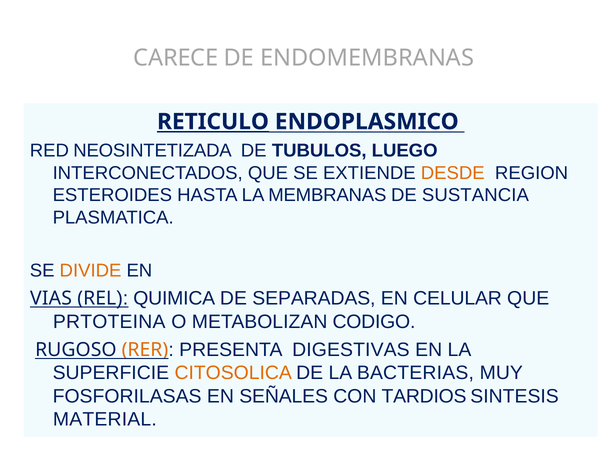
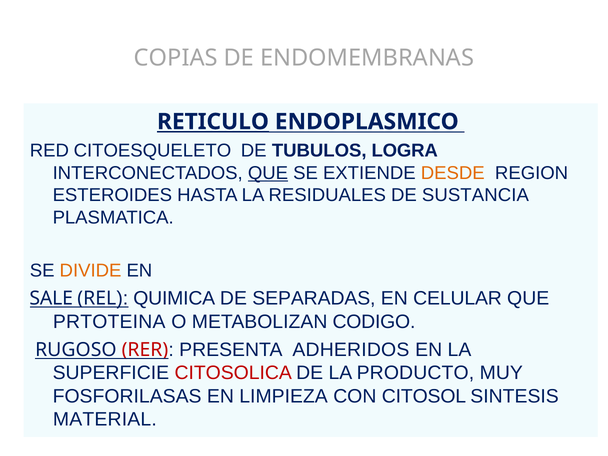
CARECE: CARECE -> COPIAS (176, 58)
NEOSINTETIZADA: NEOSINTETIZADA -> CITOESQUELETO (152, 151)
LUEGO: LUEGO -> LOGRA (405, 151)
QUE underline: none -> present (268, 173)
MEMBRANAS: MEMBRANAS -> RESIDUALES (327, 195)
VIAS: VIAS -> SALE (51, 298)
RER colour: orange -> red (145, 350)
DIGESTIVAS: DIGESTIVAS -> ADHERIDOS (351, 350)
CITOSOLICA colour: orange -> red (233, 373)
BACTERIAS: BACTERIAS -> PRODUCTO (415, 373)
SEÑALES: SEÑALES -> LIMPIEZA (284, 396)
TARDIOS: TARDIOS -> CITOSOL (424, 396)
